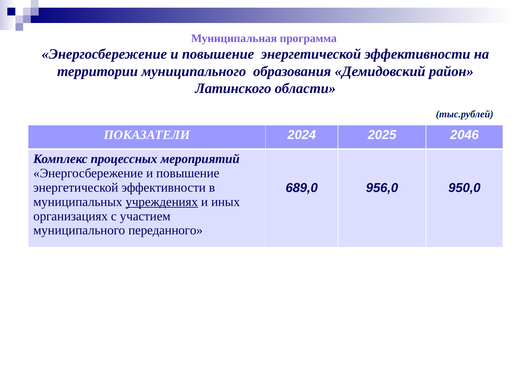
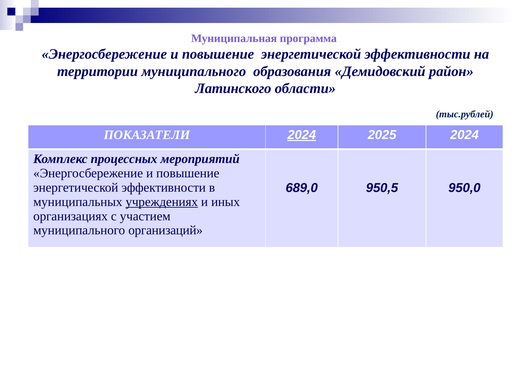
2024 underline: none -> present (302, 135)
2025 2046: 2046 -> 2024 (465, 135)
956,0: 956,0 -> 950,5 (382, 188)
переданного: переданного -> организаций (166, 230)
